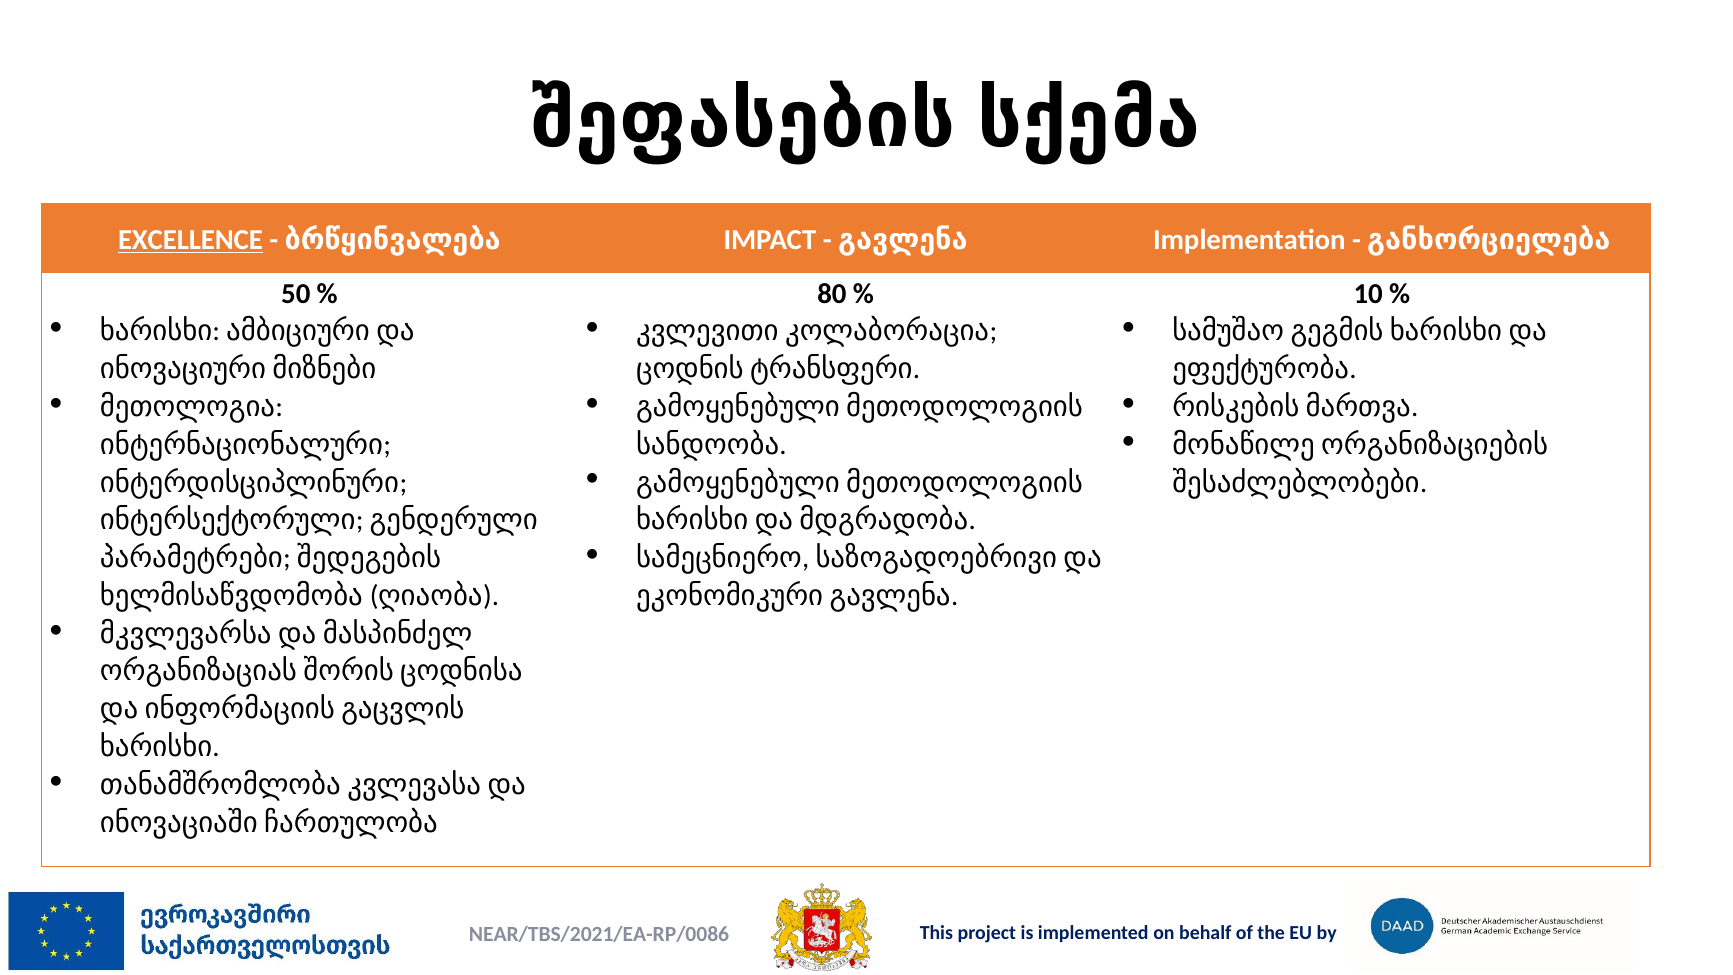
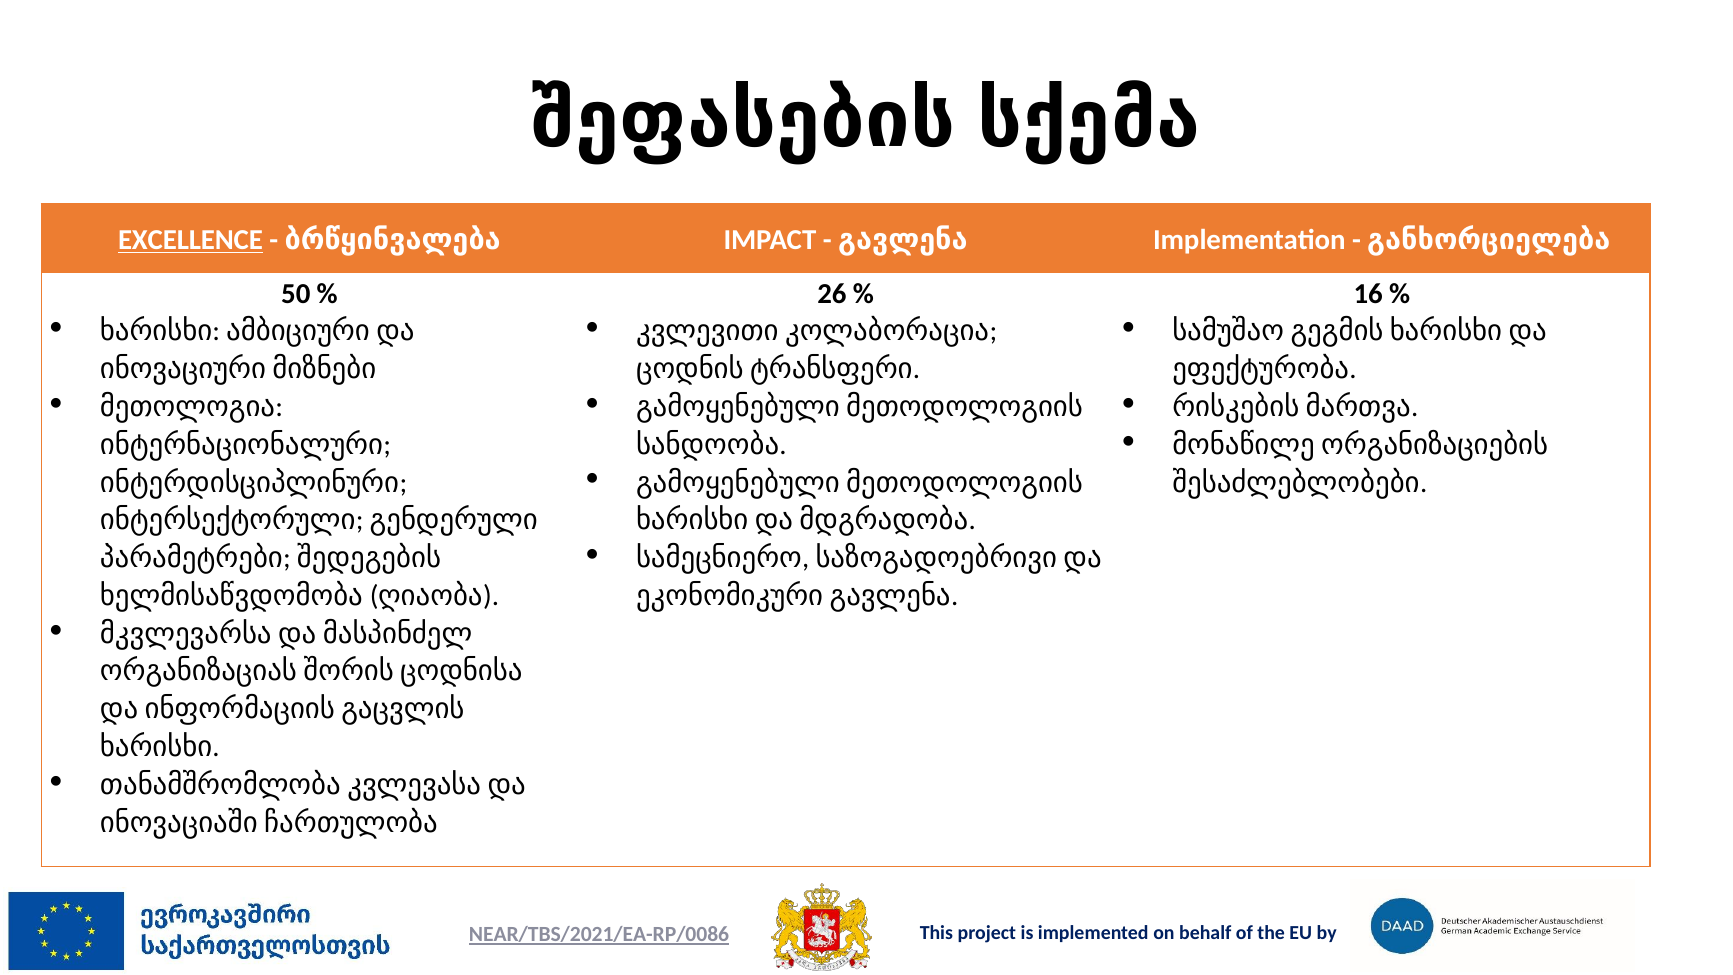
80: 80 -> 26 (832, 294)
10: 10 -> 16 (1368, 294)
NEAR/TBS/2021/EA-RP/0086 underline: none -> present (599, 935)
